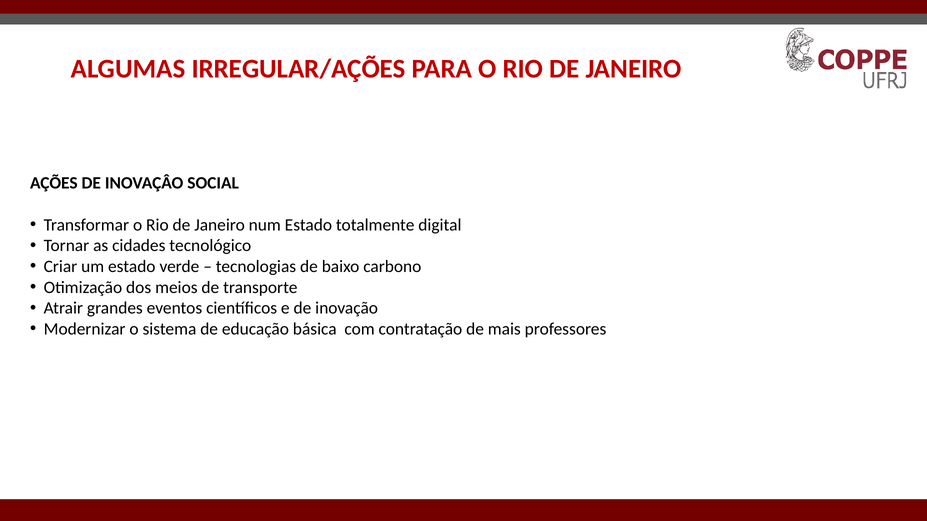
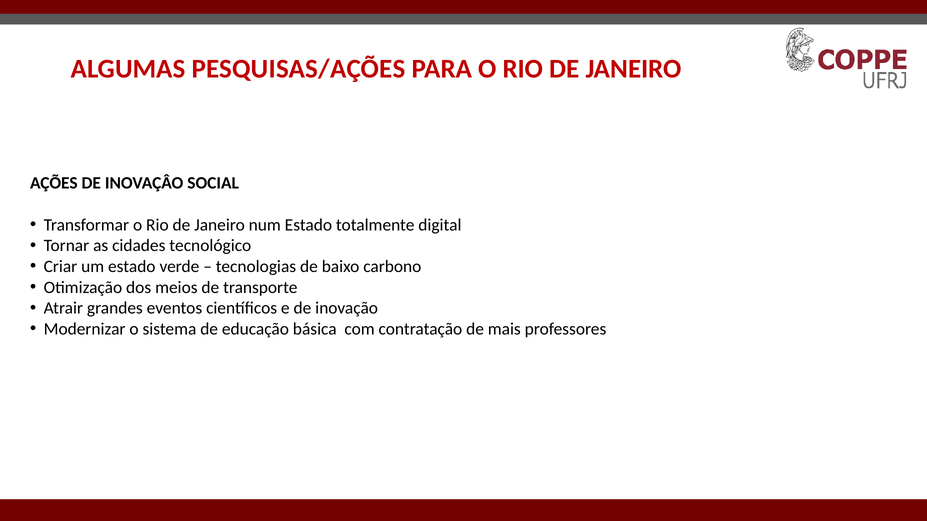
IRREGULAR/AÇÕES: IRREGULAR/AÇÕES -> PESQUISAS/AÇÕES (298, 69)
